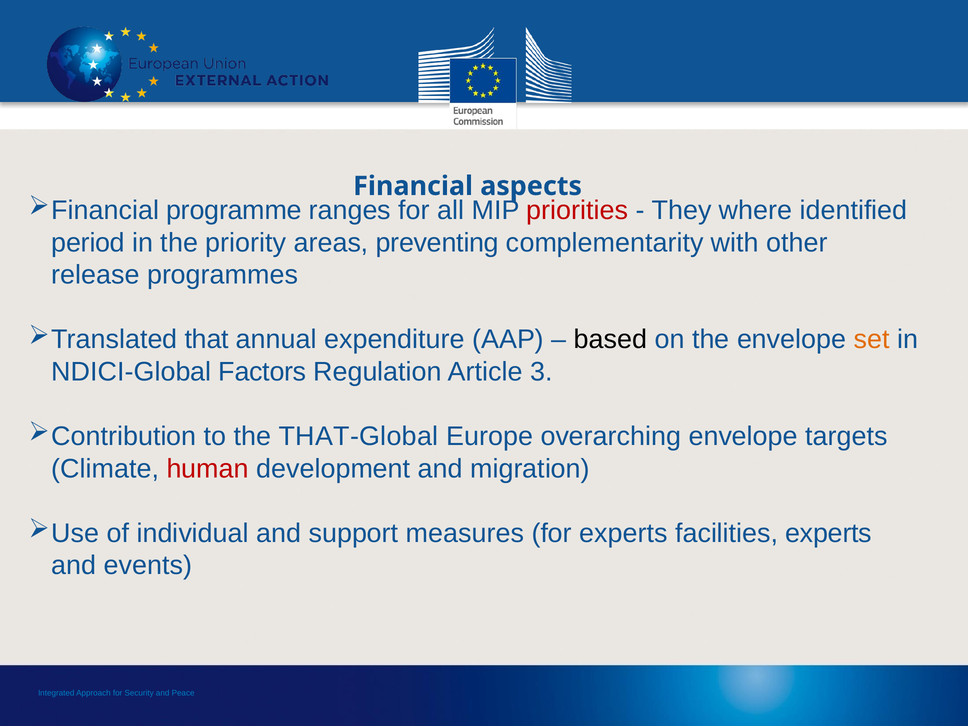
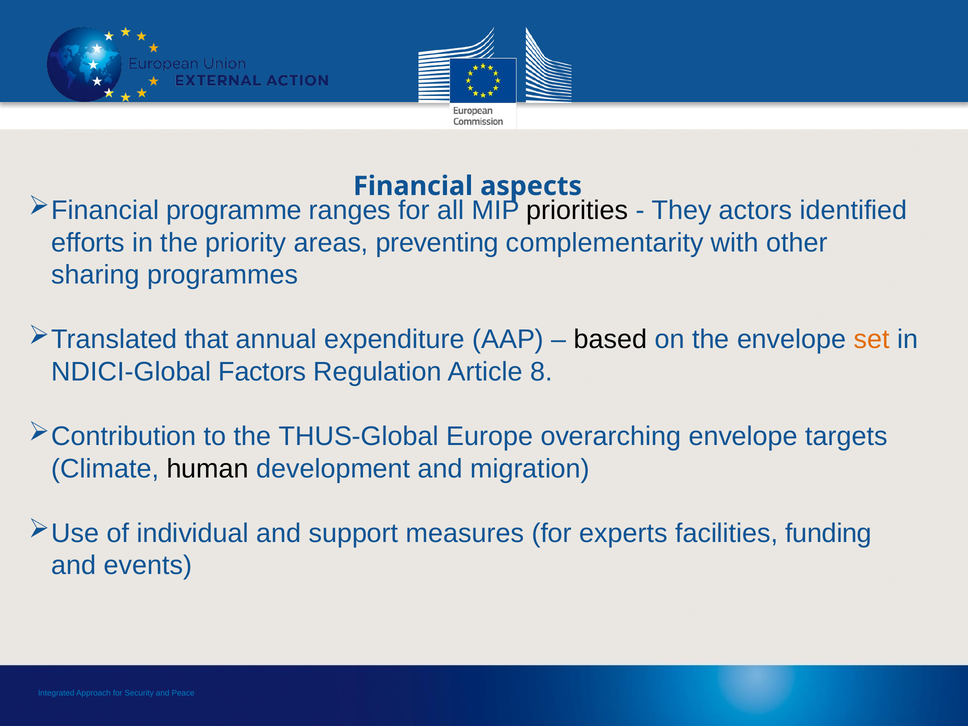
priorities colour: red -> black (577, 210)
where: where -> actors (756, 210)
period: period -> efforts (88, 243)
release: release -> sharing (96, 275)
3: 3 -> 8 (541, 372)
THAT-Global: THAT-Global -> THUS-Global (359, 436)
human colour: red -> black (208, 469)
facilities experts: experts -> funding (829, 533)
